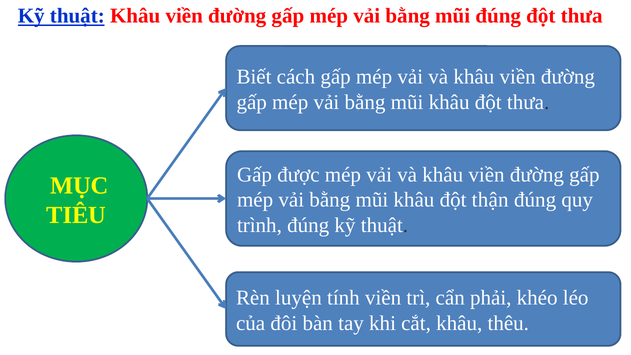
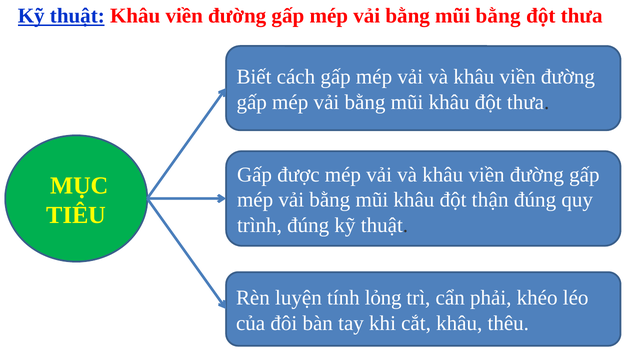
mũi đúng: đúng -> bằng (498, 16)
tính viền: viền -> lỏng (383, 298)
